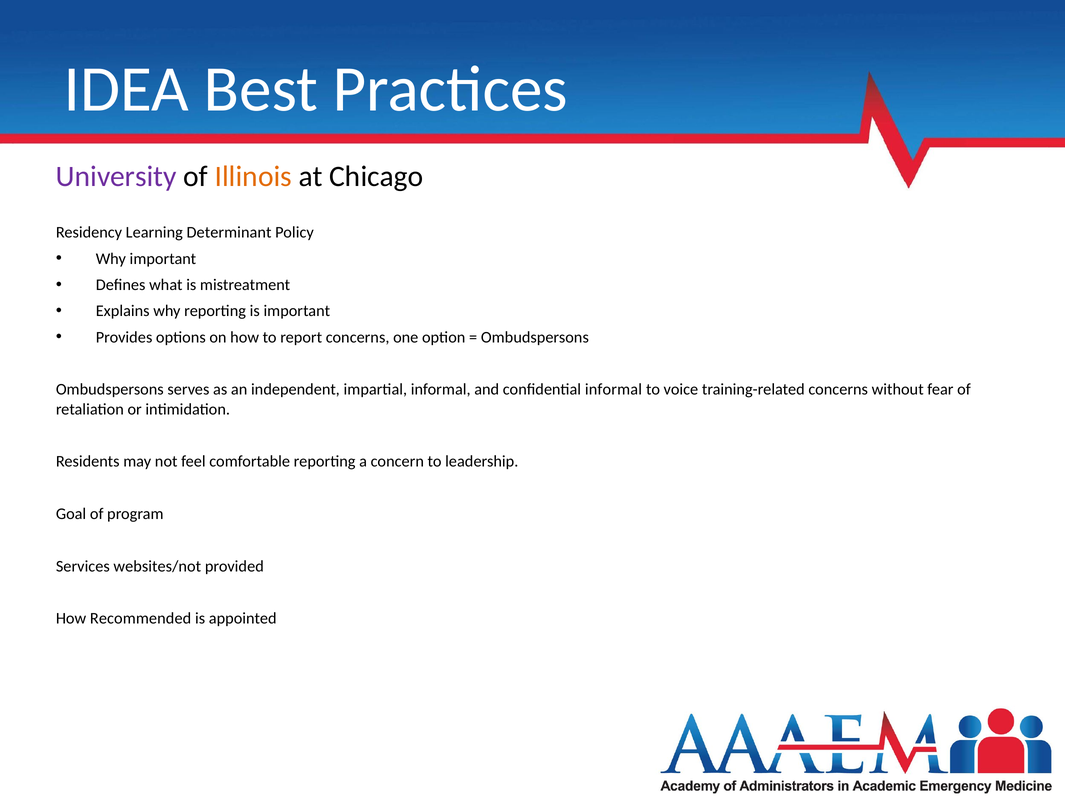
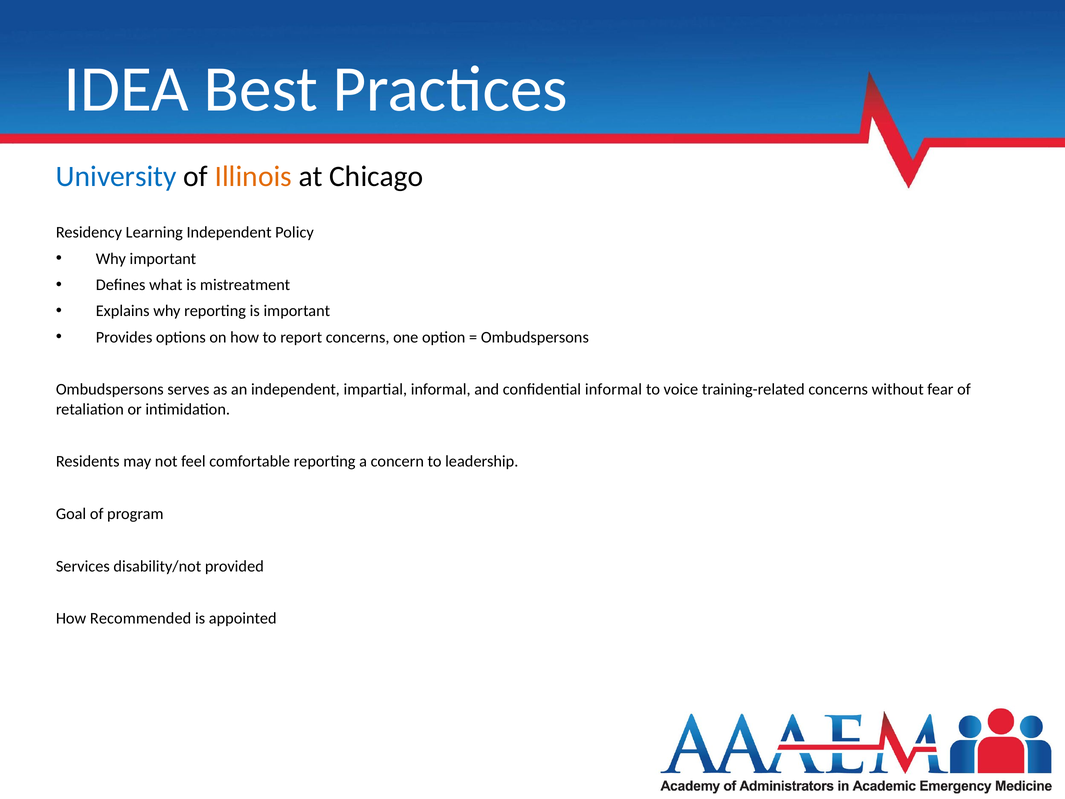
University colour: purple -> blue (116, 177)
Learning Determinant: Determinant -> Independent (229, 232)
websites/not: websites/not -> disability/not (157, 566)
